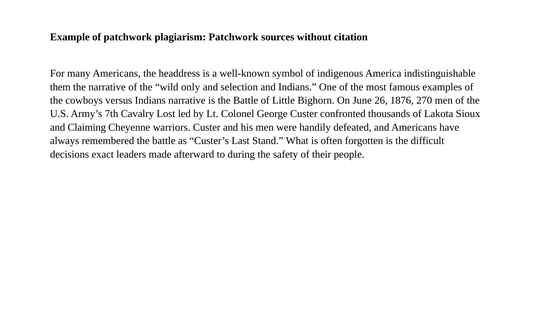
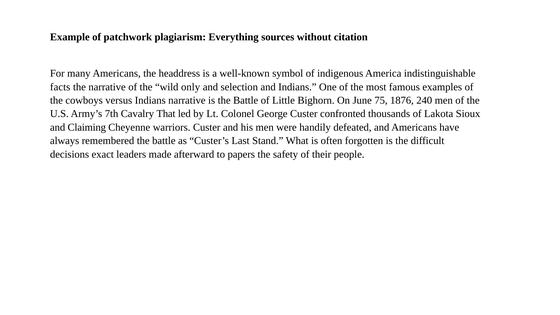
plagiarism Patchwork: Patchwork -> Everything (234, 37)
them: them -> facts (60, 87)
26: 26 -> 75 (381, 100)
270: 270 -> 240 (424, 100)
Lost: Lost -> That (166, 114)
during: during -> papers (241, 154)
